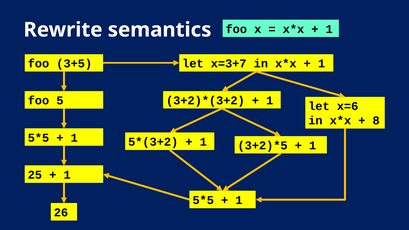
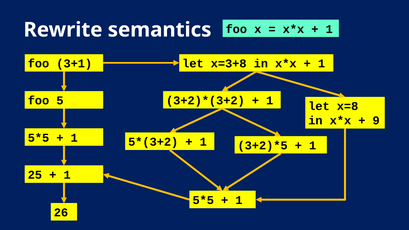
3+5: 3+5 -> 3+1 (74, 64)
x=3+7: x=3+7 -> x=3+8 (229, 64)
x=6: x=6 -> x=8 (348, 106)
8: 8 -> 9 (376, 121)
